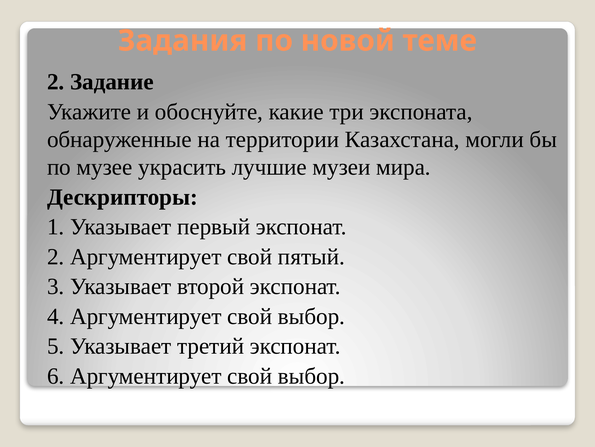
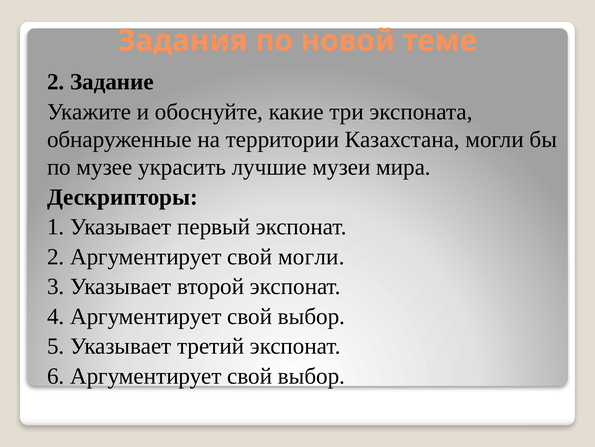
свой пятый: пятый -> могли (311, 256)
